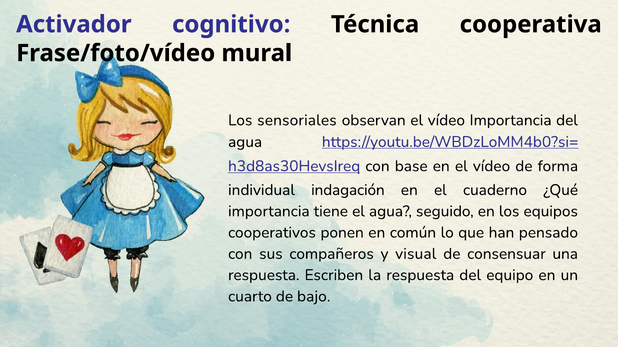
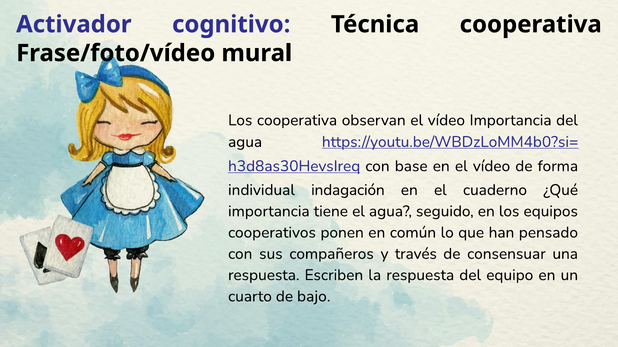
Los sensoriales: sensoriales -> cooperativa (297, 120)
visual: visual -> través (416, 254)
